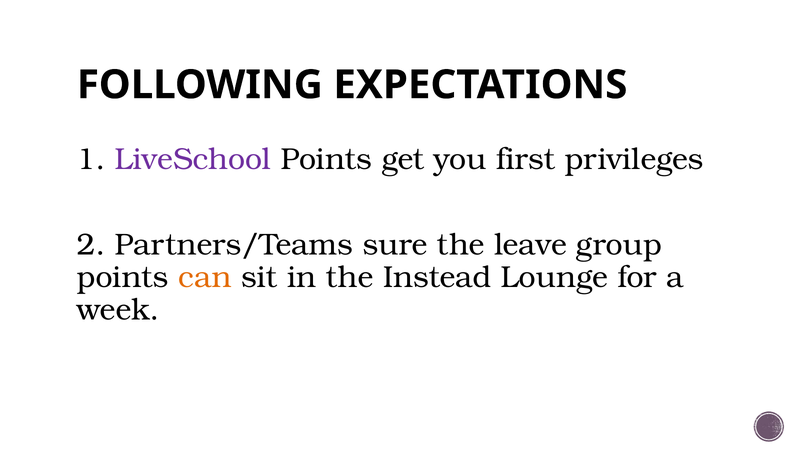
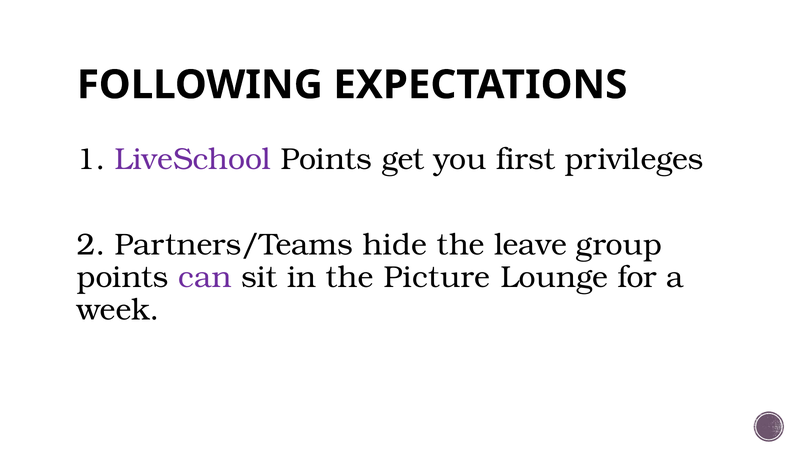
sure: sure -> hide (395, 245)
can colour: orange -> purple (205, 277)
Instead: Instead -> Picture (437, 277)
